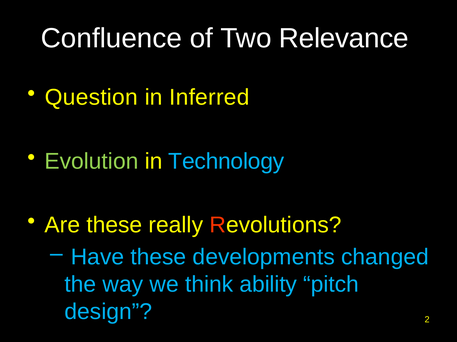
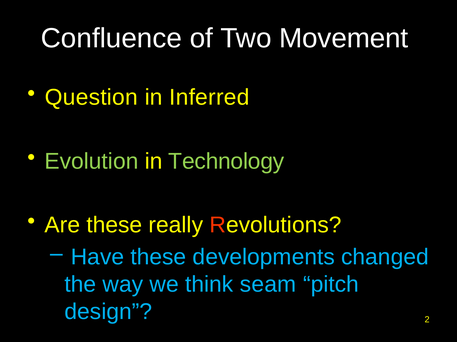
Relevance: Relevance -> Movement (344, 39)
Technology colour: light blue -> light green (226, 162)
ability: ability -> seam (268, 285)
